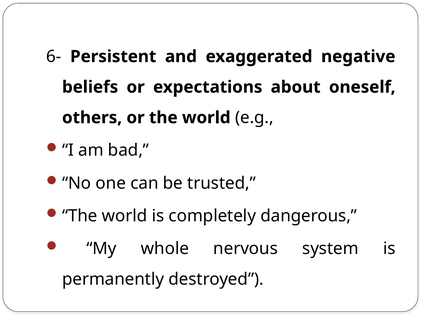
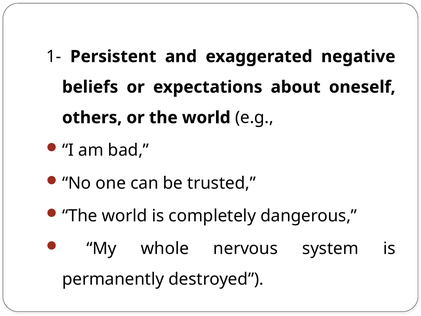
6-: 6- -> 1- (54, 56)
